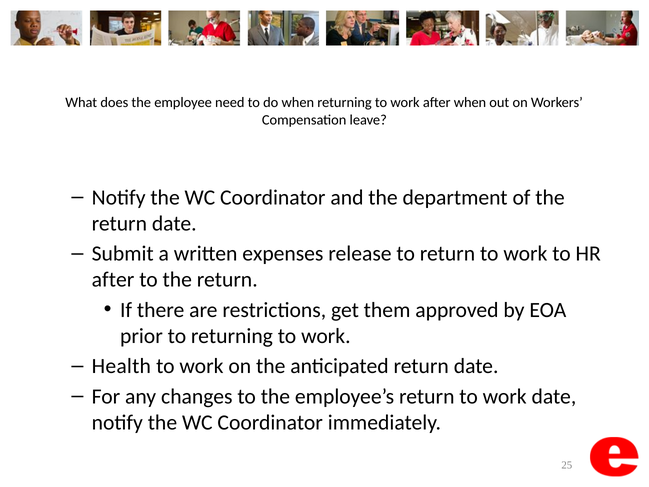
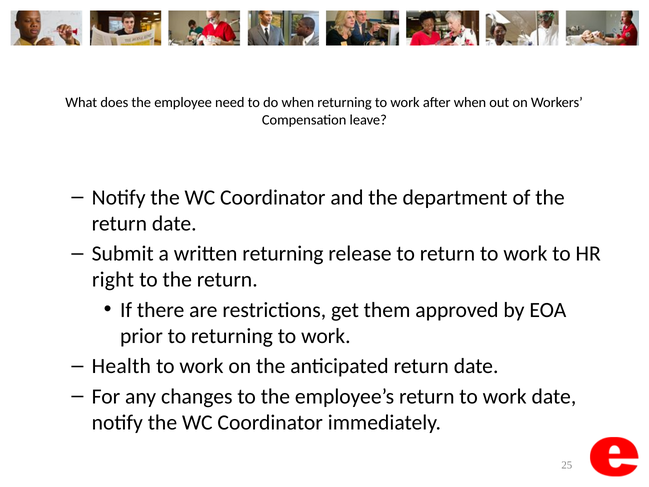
written expenses: expenses -> returning (283, 254)
after: after -> right (113, 279)
